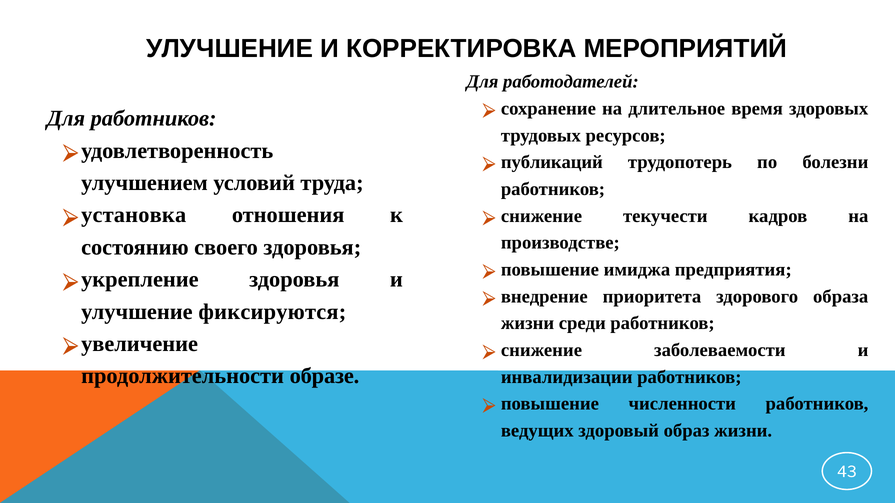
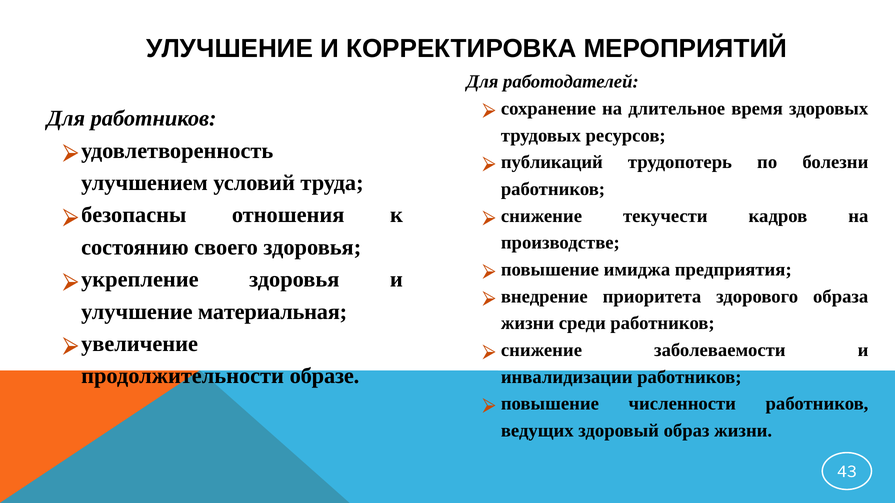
установка: установка -> безопасны (134, 215)
фиксируются: фиксируются -> материальная (273, 312)
